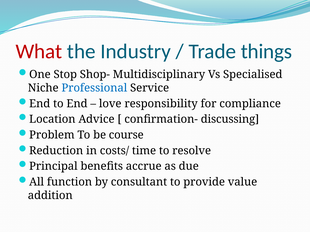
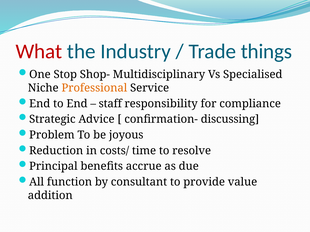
Professional colour: blue -> orange (94, 88)
love: love -> staff (110, 104)
Location: Location -> Strategic (52, 120)
course: course -> joyous (126, 135)
